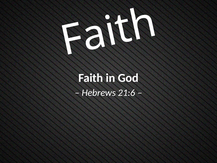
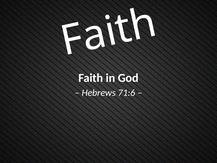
21:6: 21:6 -> 71:6 (127, 93)
